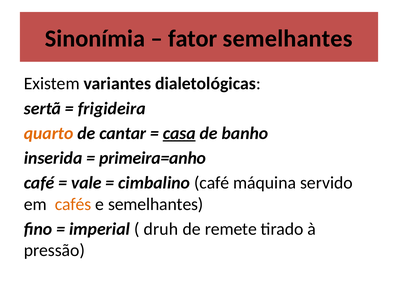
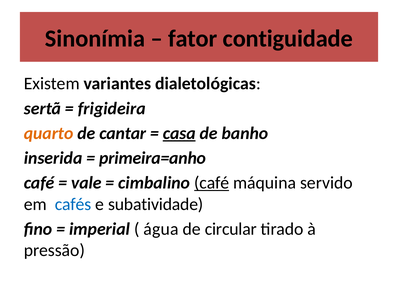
fator semelhantes: semelhantes -> contiguidade (288, 39)
café underline: none -> present (212, 183)
cafés colour: orange -> blue (73, 204)
e semelhantes: semelhantes -> subatividade (156, 204)
druh: druh -> água (161, 229)
remete: remete -> circular (231, 229)
